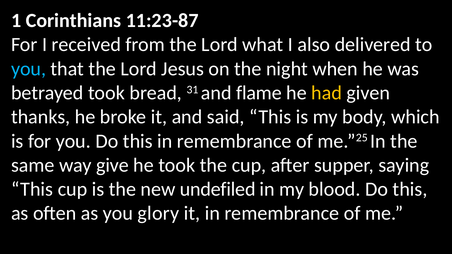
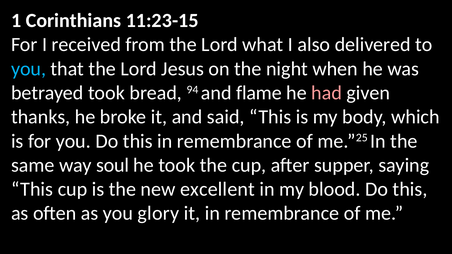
11:23-87: 11:23-87 -> 11:23-15 (162, 21)
31: 31 -> 94 (192, 90)
had colour: yellow -> pink (327, 93)
give: give -> soul (113, 165)
undefiled: undefiled -> excellent (217, 189)
